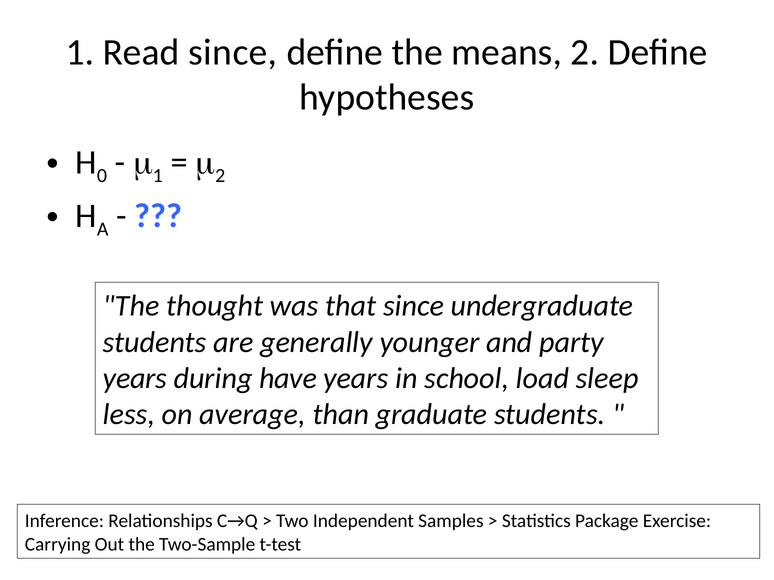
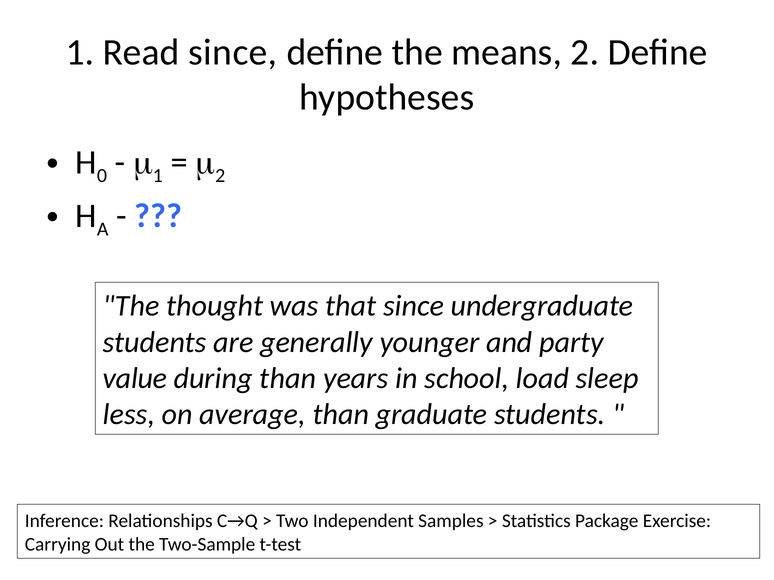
years: years -> value (135, 379)
during have: have -> than (288, 379)
